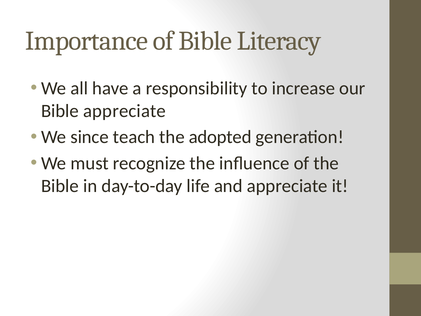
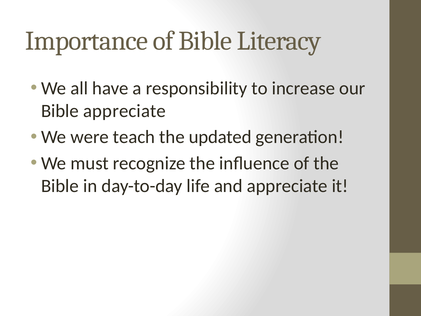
since: since -> were (90, 137)
adopted: adopted -> updated (220, 137)
